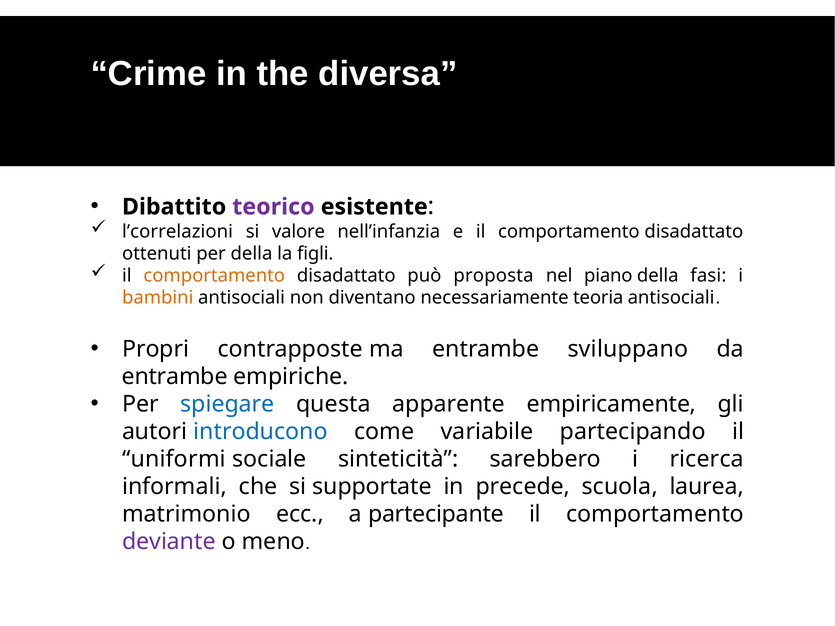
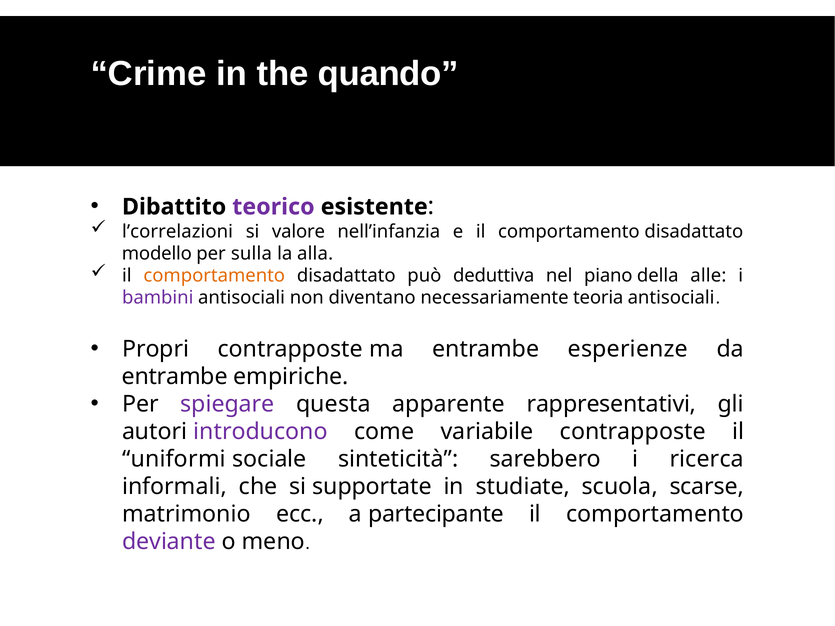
diversa: diversa -> quando (388, 74)
ottenuti: ottenuti -> modello (157, 254)
per della: della -> sulla (251, 254)
figli: figli -> alla (315, 254)
proposta: proposta -> deduttiva (494, 276)
fasi: fasi -> alle (708, 276)
bambini colour: orange -> purple (158, 298)
sviluppano: sviluppano -> esperienze (628, 349)
spiegare colour: blue -> purple (227, 404)
empiricamente: empiricamente -> rappresentativi (611, 404)
introducono colour: blue -> purple (261, 432)
variabile partecipando: partecipando -> contrapposte (633, 432)
precede: precede -> studiate (523, 487)
laurea: laurea -> scarse (707, 487)
